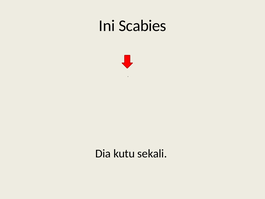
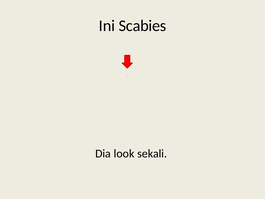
kutu: kutu -> look (124, 153)
